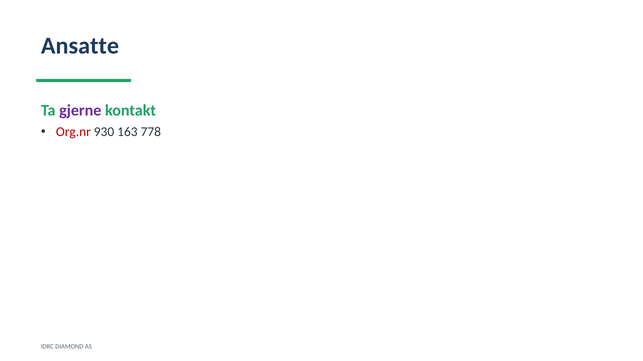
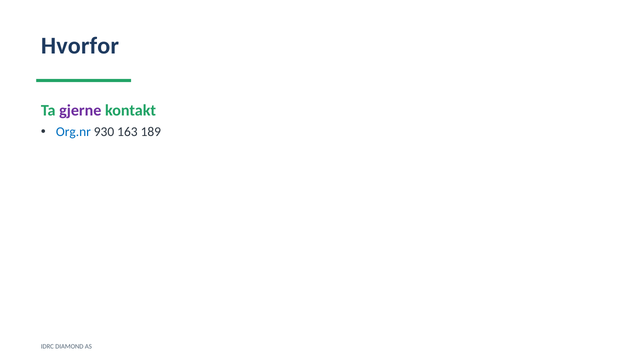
Ansatte: Ansatte -> Hvorfor (80, 46)
Org.nr colour: red -> blue (73, 132)
778: 778 -> 189 (151, 132)
